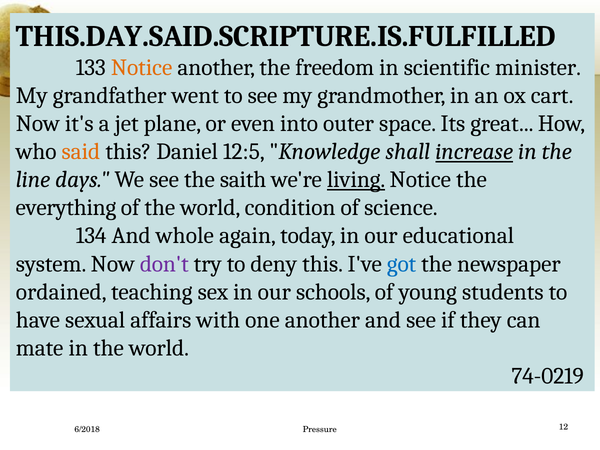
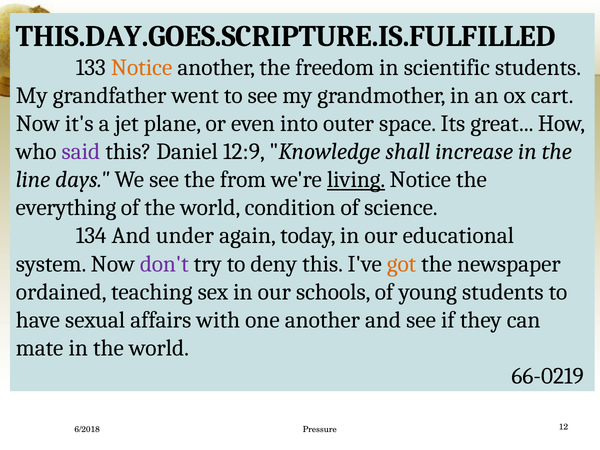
THIS.DAY.SAID.SCRIPTURE.IS.FULFILLED: THIS.DAY.SAID.SCRIPTURE.IS.FULFILLED -> THIS.DAY.GOES.SCRIPTURE.IS.FULFILLED (286, 36)
scientific minister: minister -> students (538, 68)
said colour: orange -> purple (81, 152)
12:5: 12:5 -> 12:9 (244, 152)
increase underline: present -> none (474, 152)
saith: saith -> from (243, 180)
whole: whole -> under (185, 236)
got colour: blue -> orange (402, 264)
74-0219: 74-0219 -> 66-0219 (548, 376)
